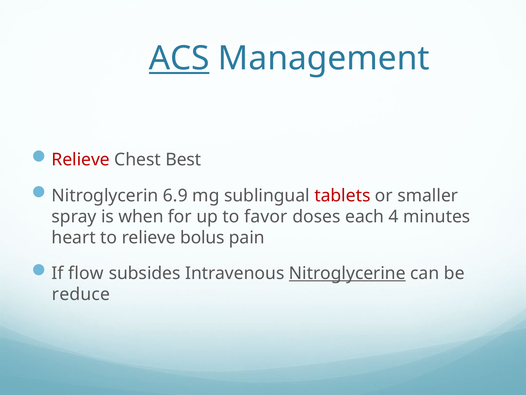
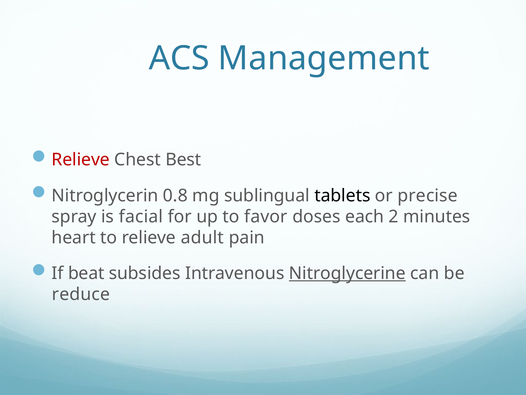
ACS underline: present -> none (179, 58)
6.9: 6.9 -> 0.8 (175, 195)
tablets colour: red -> black (342, 195)
smaller: smaller -> precise (428, 195)
when: when -> facial (141, 216)
4: 4 -> 2 (394, 216)
bolus: bolus -> adult (202, 237)
flow: flow -> beat (86, 273)
